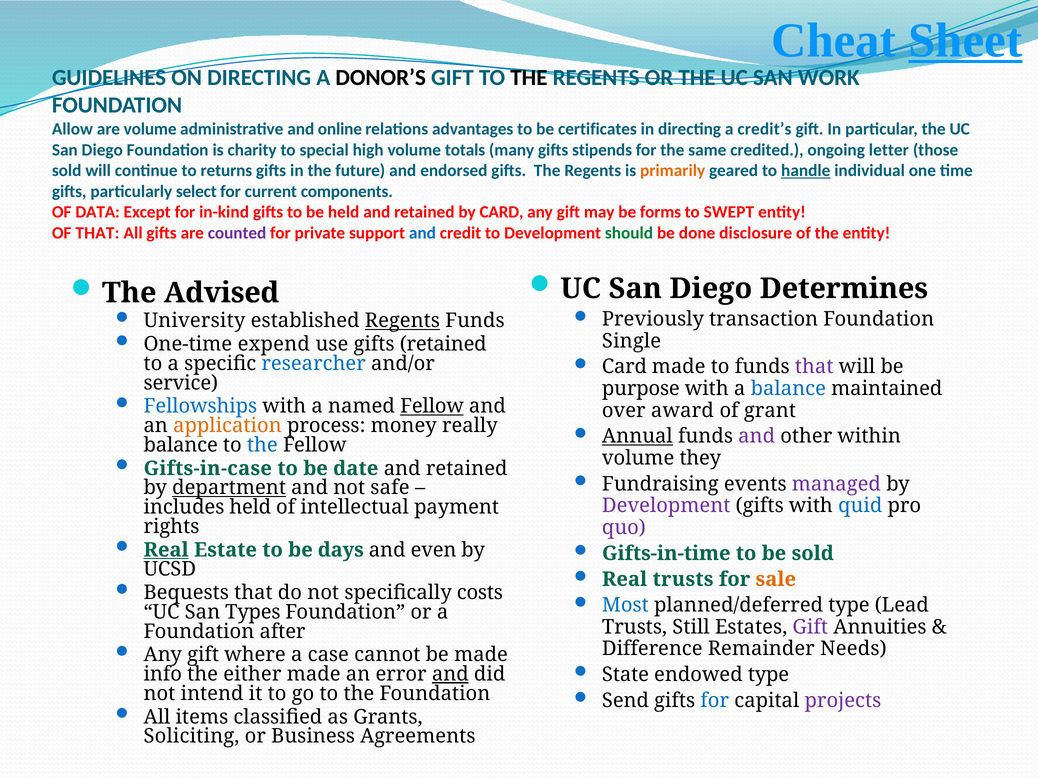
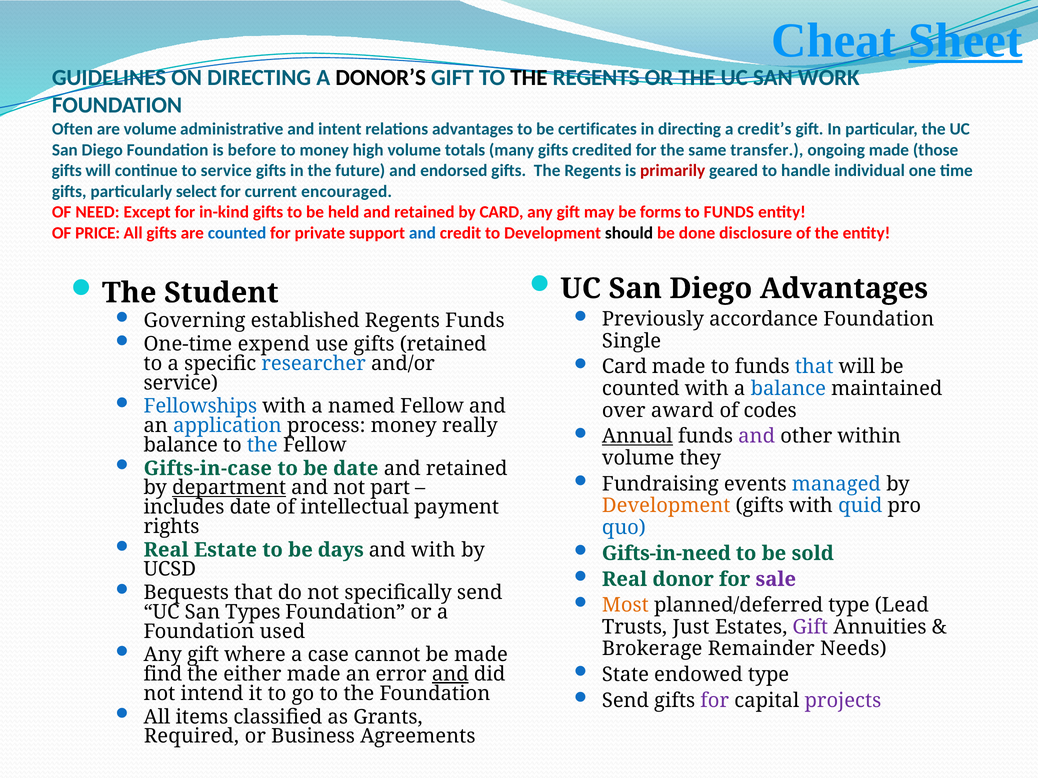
Allow: Allow -> Often (72, 129)
online: online -> intent (340, 129)
charity: charity -> before (252, 150)
to special: special -> money (324, 150)
stipends: stipends -> credited (602, 150)
credited: credited -> transfer (767, 150)
ongoing letter: letter -> made (889, 150)
sold: sold -> gifts (67, 171)
to returns: returns -> service (226, 171)
primarily colour: orange -> red (673, 171)
handle underline: present -> none (806, 171)
components: components -> encouraged (347, 191)
DATA: DATA -> NEED (97, 212)
SWEPT: SWEPT -> FUNDS (729, 212)
OF THAT: THAT -> PRICE (98, 233)
counted colour: purple -> blue (237, 233)
should colour: green -> black (629, 233)
Diego Determines: Determines -> Advantages (844, 289)
Advised: Advised -> Student (221, 293)
transaction: transaction -> accordance (764, 319)
University: University -> Governing (195, 321)
Regents underline: present -> none (402, 321)
that colour: purple -> blue (814, 367)
purpose: purpose -> counted (641, 389)
Fellow underline: present -> none (432, 407)
grant: grant -> codes (770, 411)
application colour: orange -> blue (227, 426)
managed colour: purple -> blue (836, 484)
safe: safe -> part (390, 488)
Development colour: purple -> orange (666, 506)
includes held: held -> date (250, 507)
quo colour: purple -> blue (624, 528)
Real underline: present -> none (166, 550)
and even: even -> with (433, 550)
Gifts-in-time: Gifts-in-time -> Gifts-in-need (666, 554)
Real trusts: trusts -> donor (683, 580)
sale colour: orange -> purple (776, 580)
specifically costs: costs -> send (480, 593)
Most colour: blue -> orange (625, 605)
Still: Still -> Just (691, 627)
after: after -> used (282, 632)
Difference: Difference -> Brokerage (652, 649)
info: info -> find (163, 675)
for colour: blue -> purple (715, 701)
Soliciting: Soliciting -> Required (191, 737)
